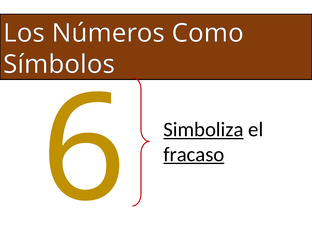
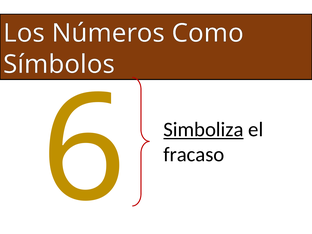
fracaso underline: present -> none (194, 155)
